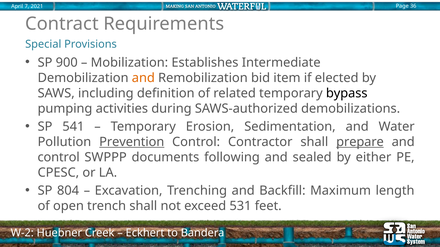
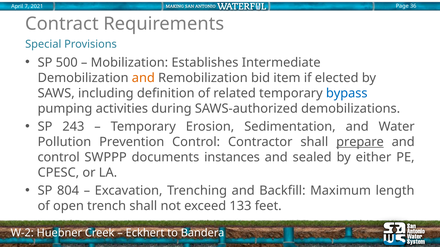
900: 900 -> 500 (67, 63)
bypass colour: black -> blue (347, 93)
541: 541 -> 243 (73, 127)
Prevention underline: present -> none (132, 142)
following: following -> instances (232, 158)
531: 531 -> 133 (240, 206)
